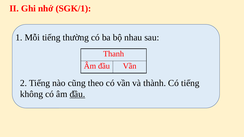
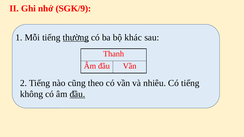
SGK/1: SGK/1 -> SGK/9 (73, 9)
thường underline: none -> present (76, 38)
nhau: nhau -> khác (133, 38)
thành: thành -> nhiêu (155, 83)
